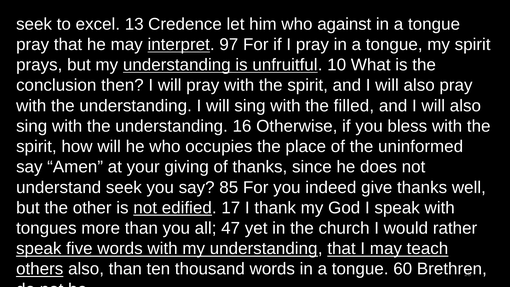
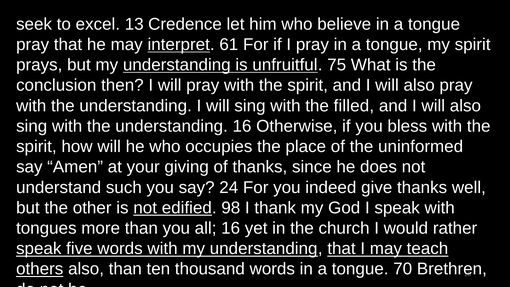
against: against -> believe (344, 24)
97: 97 -> 61 (229, 44)
10: 10 -> 75 (337, 65)
understand seek: seek -> such (124, 187)
85: 85 -> 24 (229, 187)
17: 17 -> 98 (231, 208)
all 47: 47 -> 16 (231, 228)
60: 60 -> 70 (403, 269)
